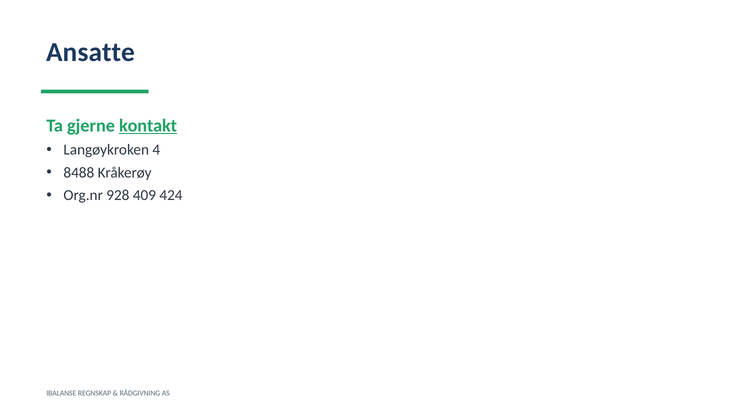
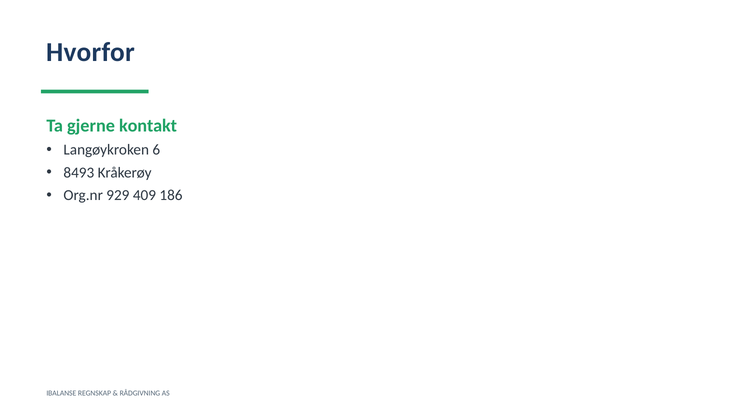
Ansatte: Ansatte -> Hvorfor (91, 52)
kontakt underline: present -> none (148, 126)
4: 4 -> 6 (156, 150)
8488: 8488 -> 8493 (79, 173)
928: 928 -> 929 (118, 195)
424: 424 -> 186 (171, 195)
